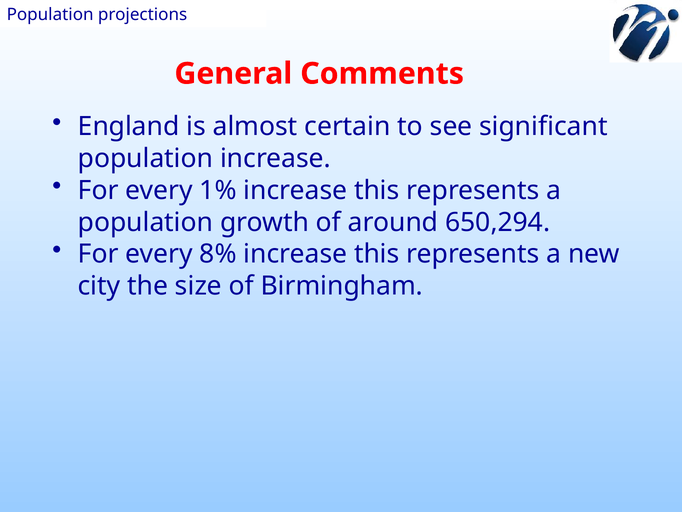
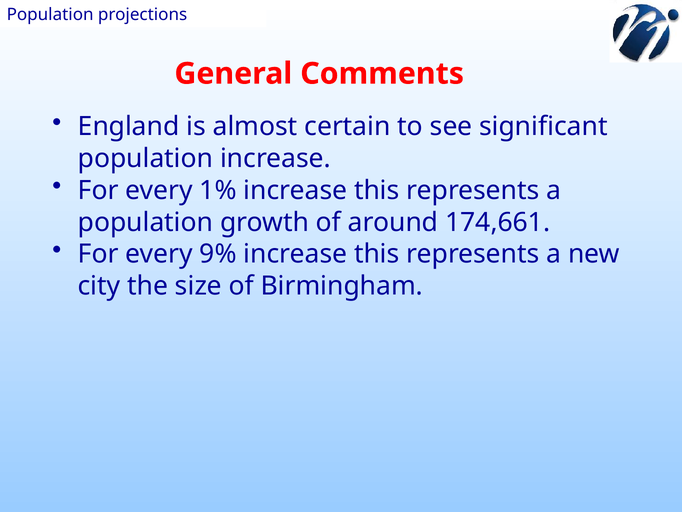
650,294: 650,294 -> 174,661 (498, 222)
8%: 8% -> 9% (218, 254)
